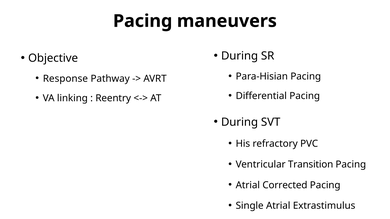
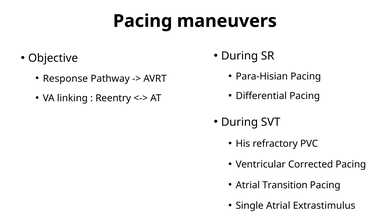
Transition: Transition -> Corrected (311, 165)
Corrected: Corrected -> Transition (285, 185)
